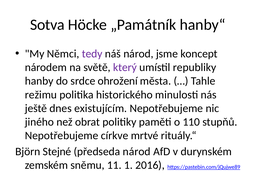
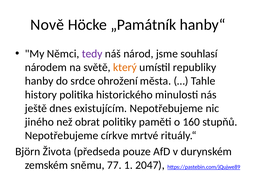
Sotva: Sotva -> Nově (47, 25)
koncept: koncept -> souhlasí (199, 54)
který colour: purple -> orange (125, 67)
režimu: režimu -> history (41, 95)
110: 110 -> 160 (191, 122)
Stejné: Stejné -> Života (57, 152)
předseda národ: národ -> pouze (137, 152)
11: 11 -> 77 (114, 165)
2016: 2016 -> 2047 (150, 165)
